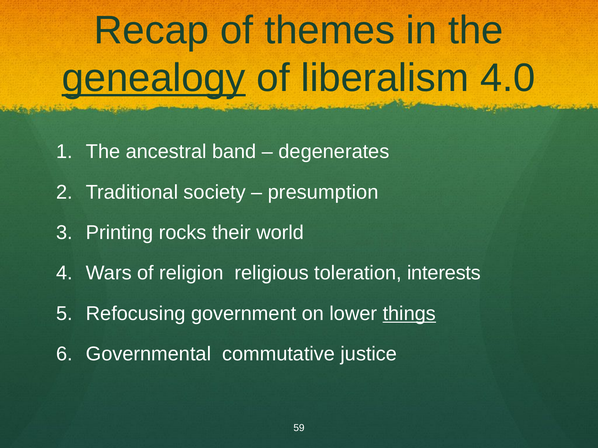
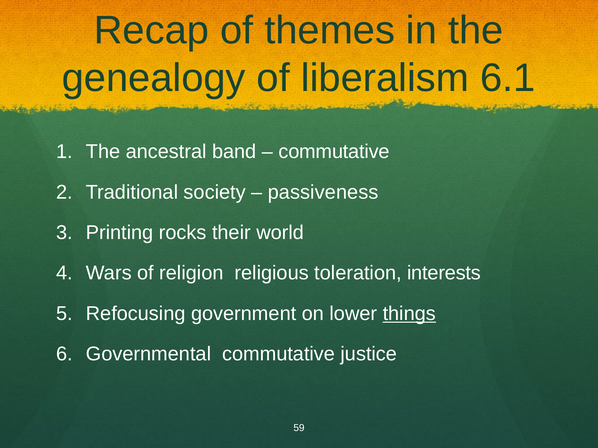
genealogy underline: present -> none (154, 78)
4.0: 4.0 -> 6.1 (508, 78)
degenerates: degenerates -> commutative (334, 152)
presumption: presumption -> passiveness (323, 192)
